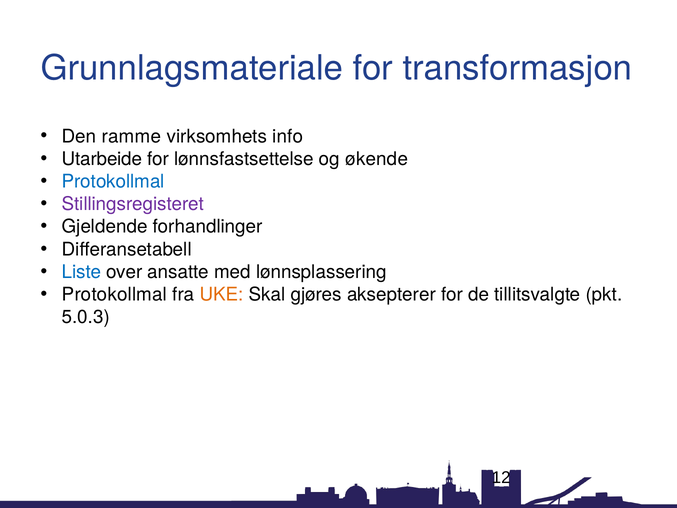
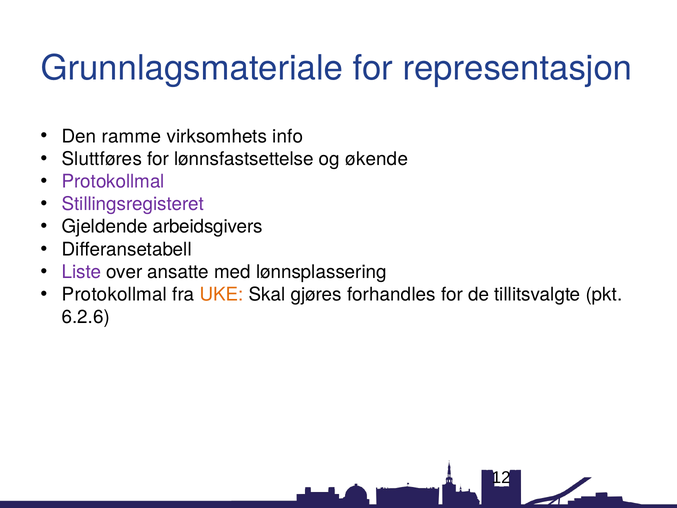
transformasjon: transformasjon -> representasjon (517, 68)
Utarbeide: Utarbeide -> Sluttføres (102, 159)
Protokollmal colour: blue -> purple (113, 181)
forhandlinger: forhandlinger -> arbeidsgivers (208, 227)
Liste colour: blue -> purple (81, 272)
aksepterer: aksepterer -> forhandles (391, 294)
5.0.3: 5.0.3 -> 6.2.6 (86, 317)
